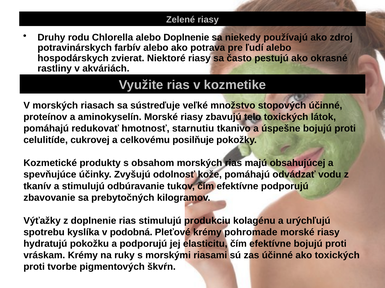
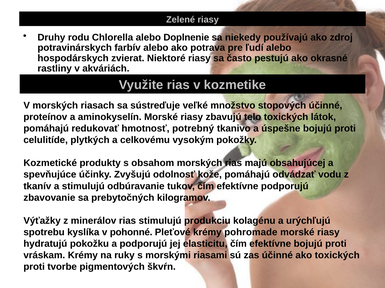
starnutiu: starnutiu -> potrebný (193, 129)
cukrovej: cukrovej -> plytkých (90, 140)
posilňuje: posilňuje -> vysokým (193, 140)
z doplnenie: doplnenie -> minerálov (94, 221)
podobná: podobná -> pohonné (131, 233)
